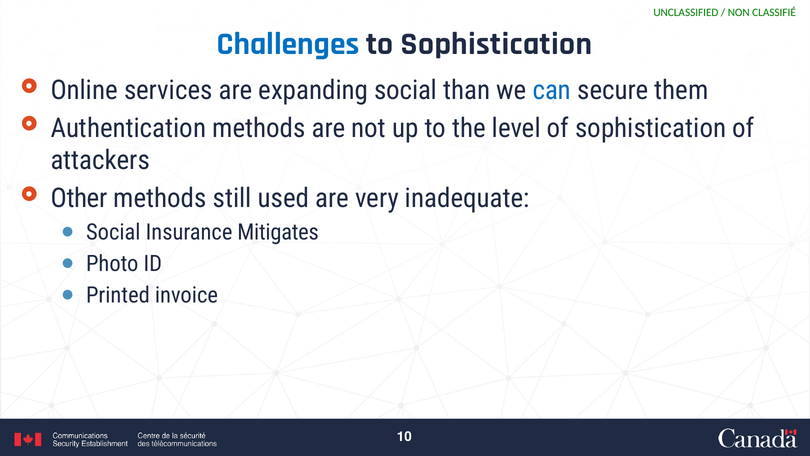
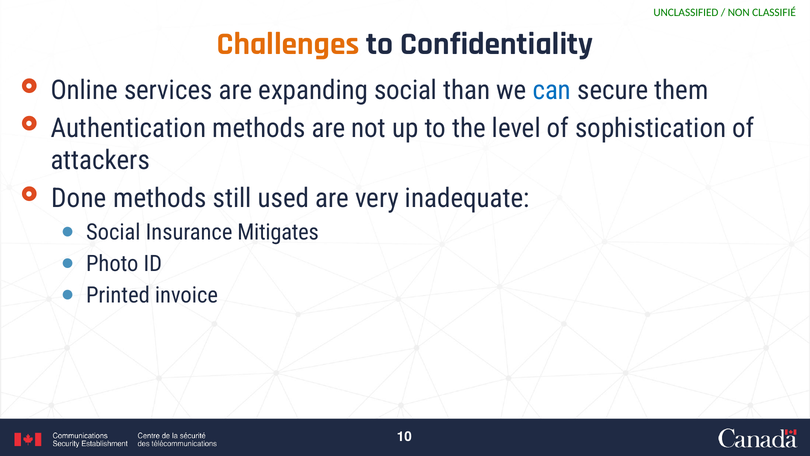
Challenges colour: blue -> orange (288, 44)
to Sophistication: Sophistication -> Confidentiality (497, 44)
Other: Other -> Done (79, 198)
